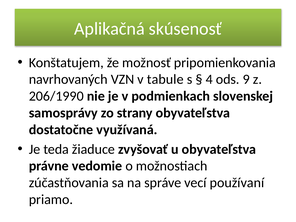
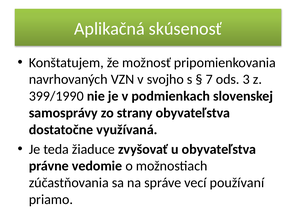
tabule: tabule -> svojho (165, 79)
4: 4 -> 7 (209, 79)
9: 9 -> 3 (246, 79)
206/1990: 206/1990 -> 399/1990 (56, 96)
